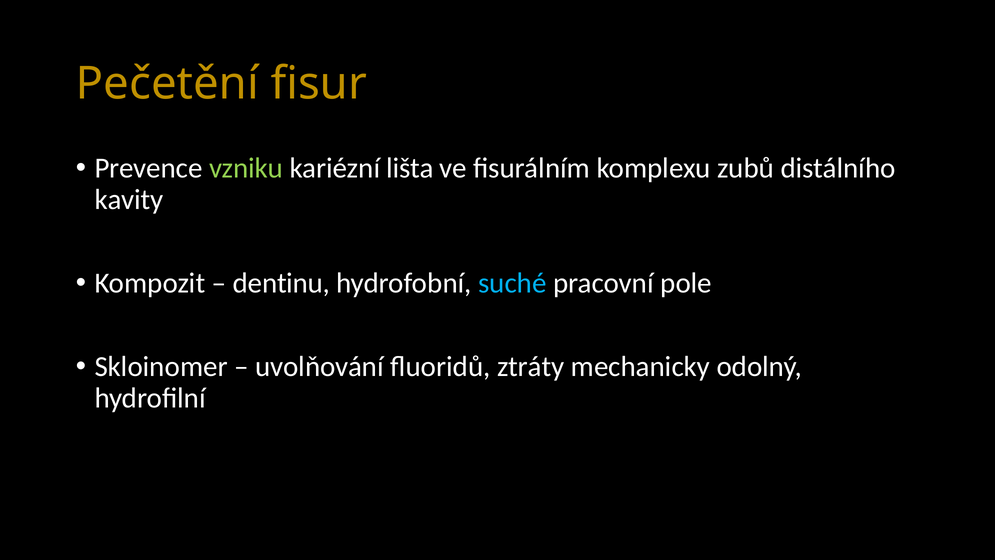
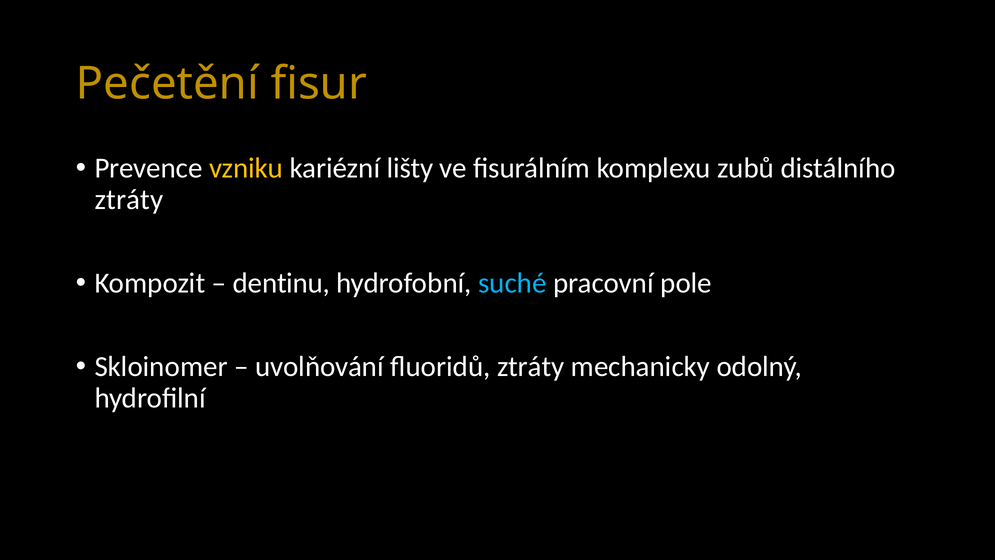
vzniku colour: light green -> yellow (246, 168)
lišta: lišta -> lišty (410, 168)
kavity: kavity -> ztráty (129, 200)
